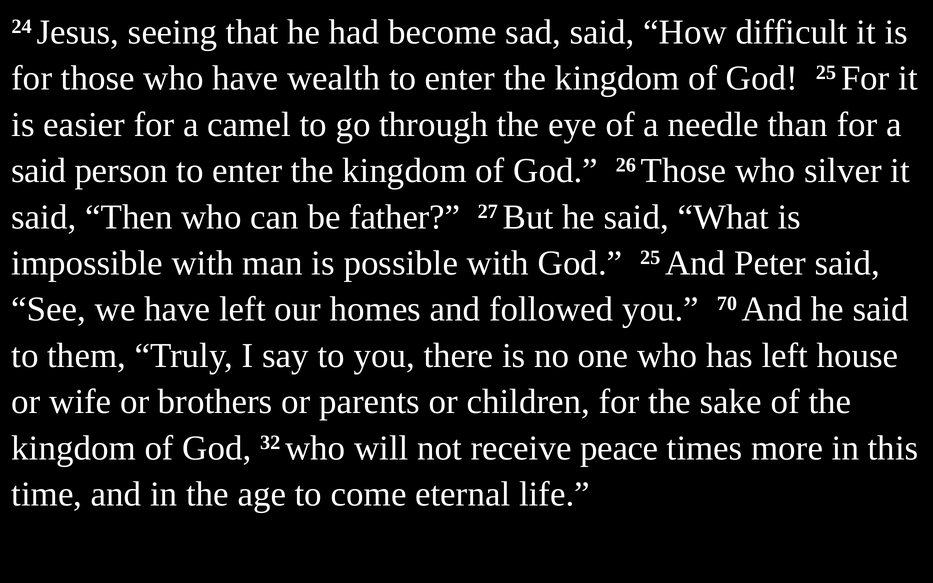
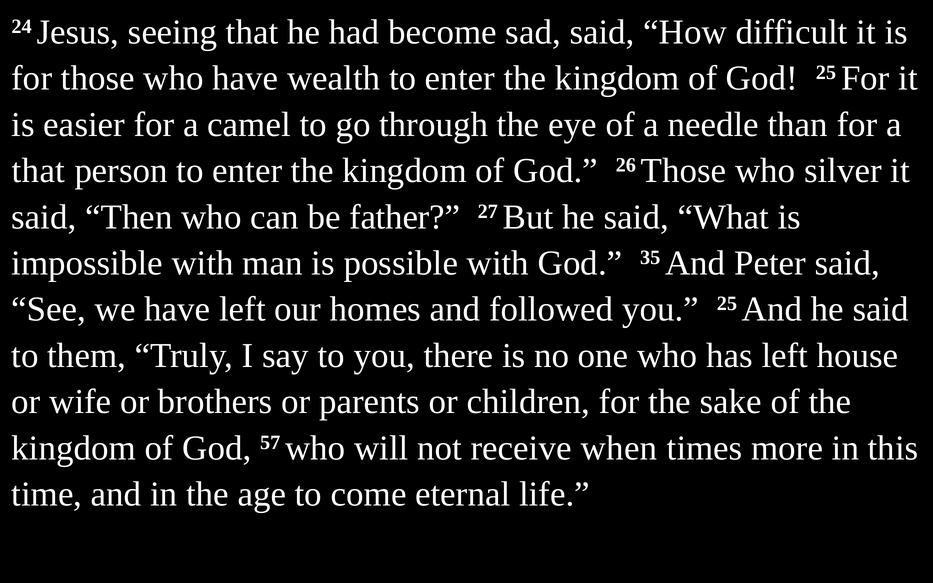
said: said -> that (38, 171)
with God 25: 25 -> 35 (650, 258)
you 70: 70 -> 25 (727, 304)
32: 32 -> 57 (270, 442)
peace: peace -> when (619, 448)
